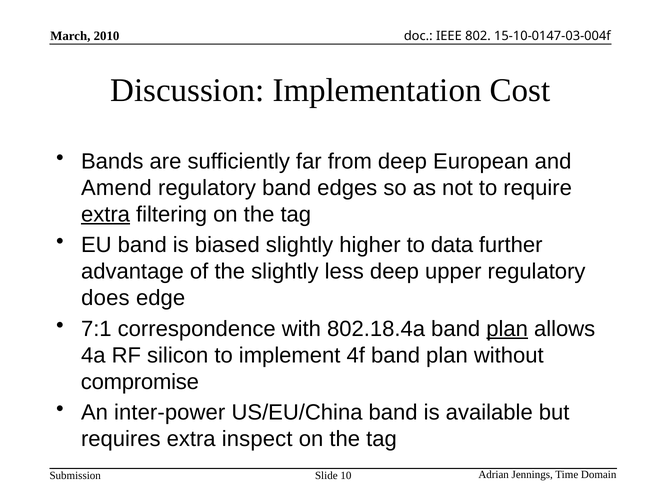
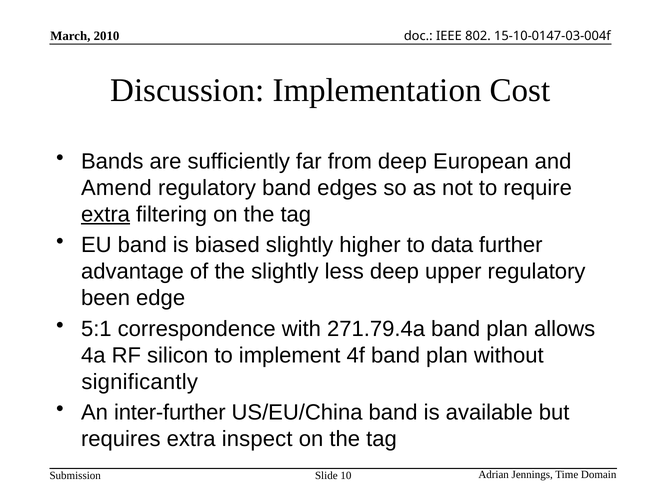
does: does -> been (106, 298)
7:1: 7:1 -> 5:1 (96, 329)
802.18.4a: 802.18.4a -> 271.79.4a (376, 329)
plan underline: present -> none (507, 329)
compromise: compromise -> significantly (140, 382)
inter-power: inter-power -> inter-further (170, 412)
